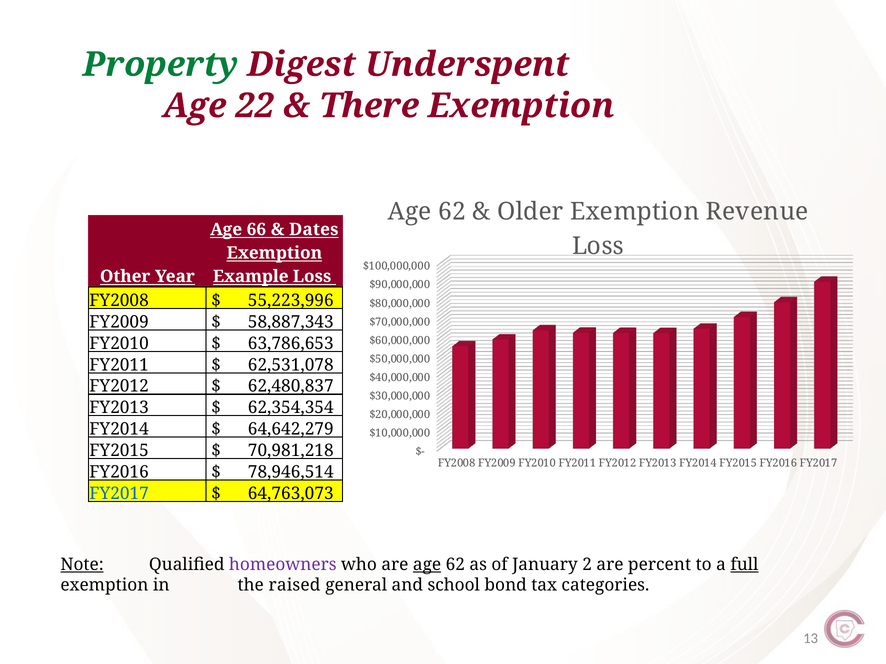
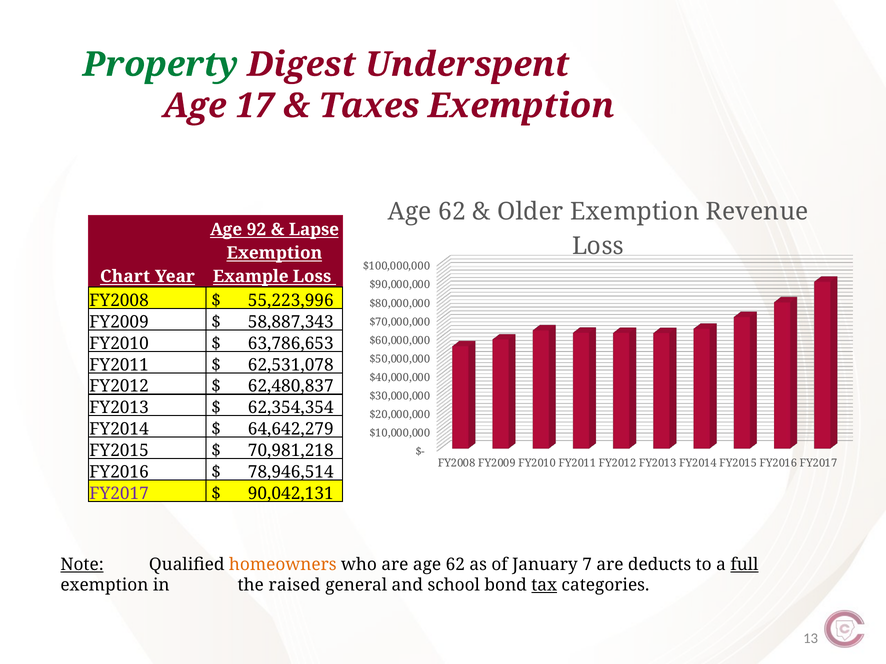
22: 22 -> 17 (255, 106)
There: There -> Taxes (369, 106)
66: 66 -> 92 (256, 230)
Dates: Dates -> Lapse (314, 230)
Other: Other -> Chart (125, 277)
FY2017 colour: blue -> purple (119, 494)
64,763,073: 64,763,073 -> 90,042,131 (291, 494)
homeowners colour: purple -> orange (283, 565)
age underline: present -> none (427, 565)
2: 2 -> 7 (587, 565)
percent: percent -> deducts (660, 565)
tax underline: none -> present (544, 585)
